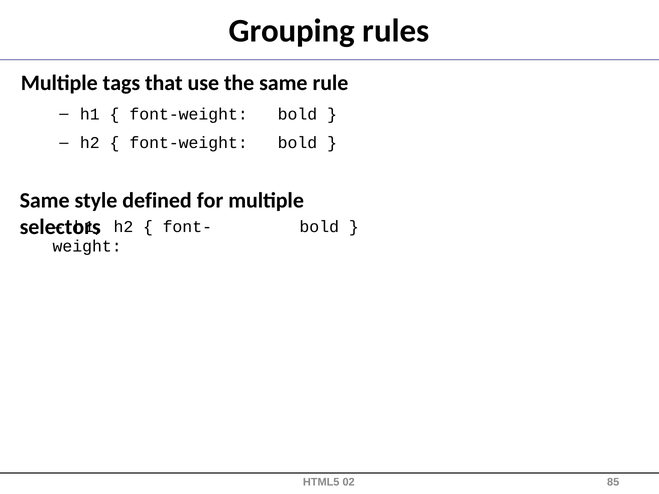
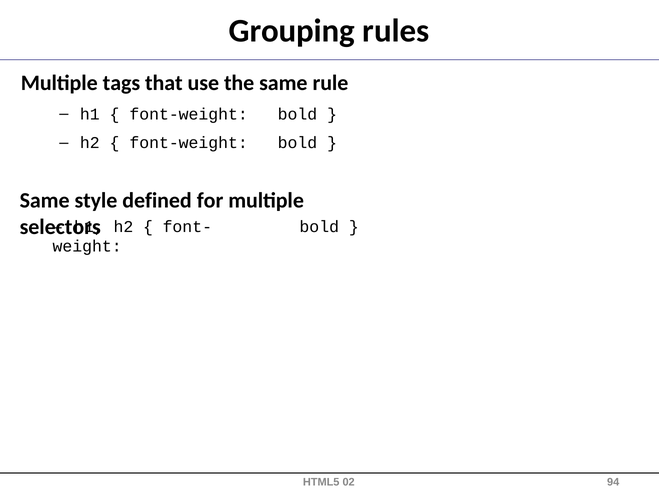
85: 85 -> 94 (613, 482)
